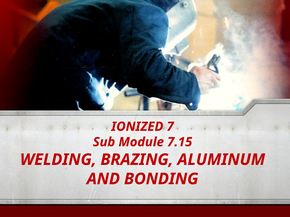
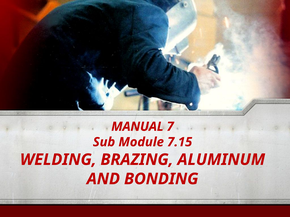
IONIZED: IONIZED -> MANUAL (137, 127)
